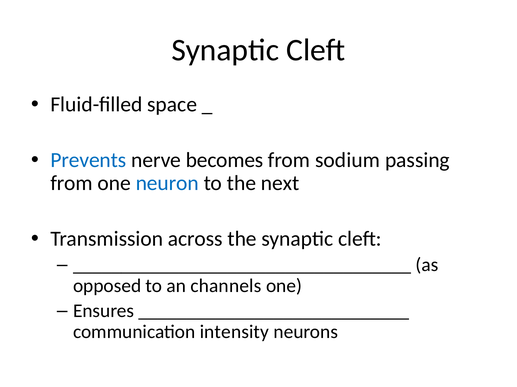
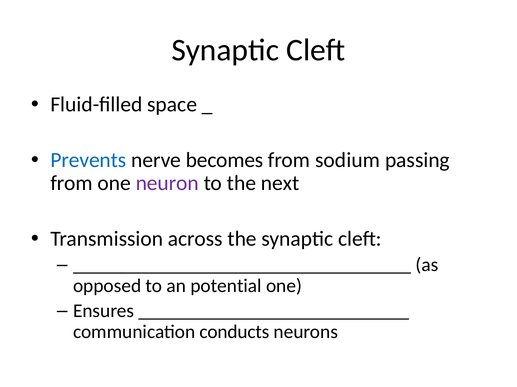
neuron colour: blue -> purple (167, 184)
channels: channels -> potential (226, 286)
intensity: intensity -> conducts (235, 332)
